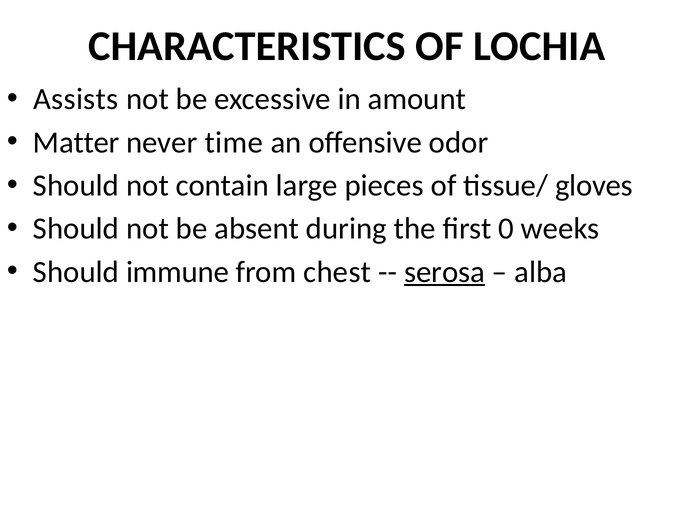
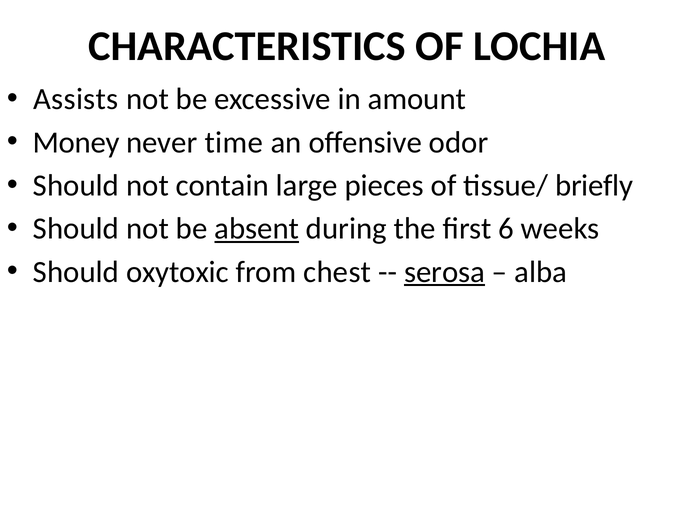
Matter: Matter -> Money (76, 143)
gloves: gloves -> briefly (594, 186)
absent underline: none -> present (257, 229)
0: 0 -> 6 (506, 229)
immune: immune -> oxytoxic (177, 272)
